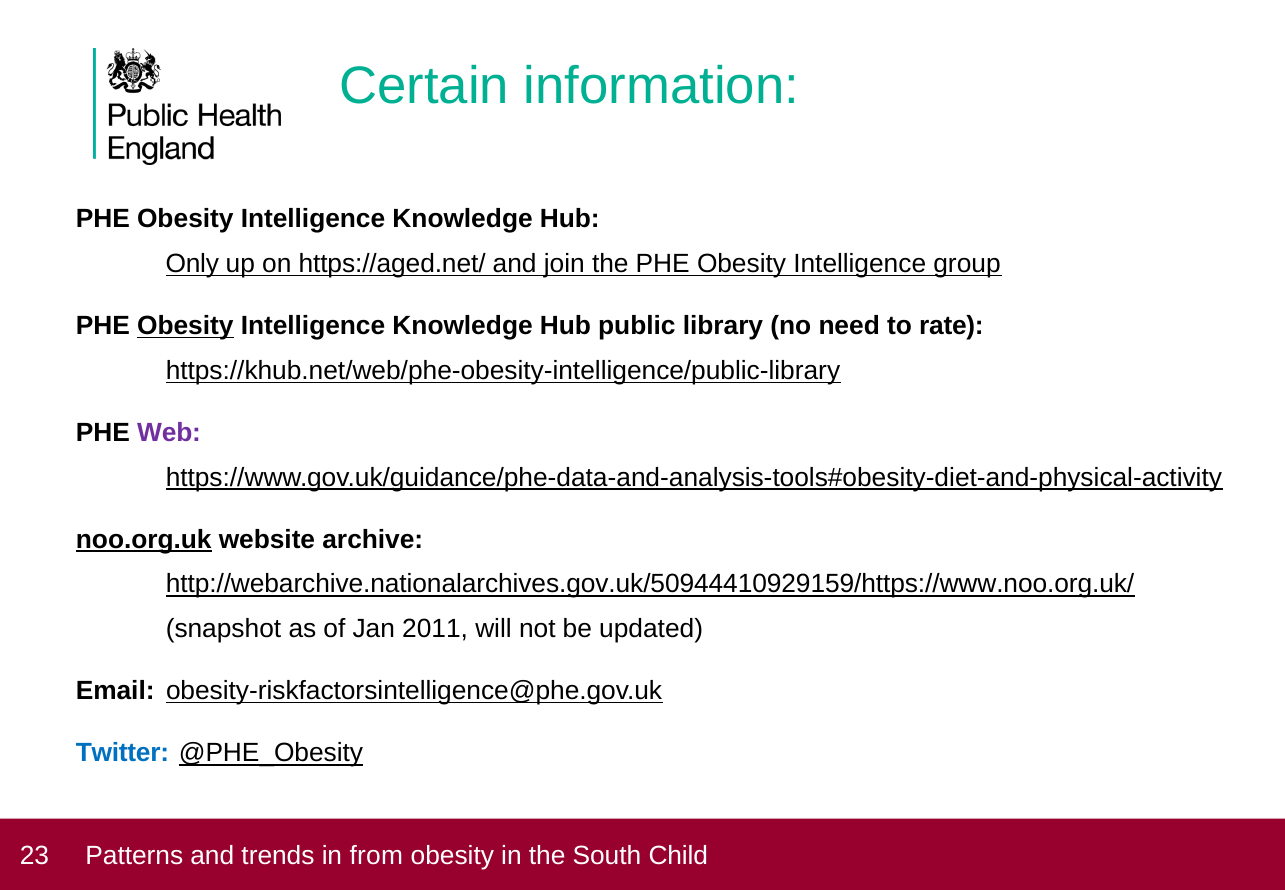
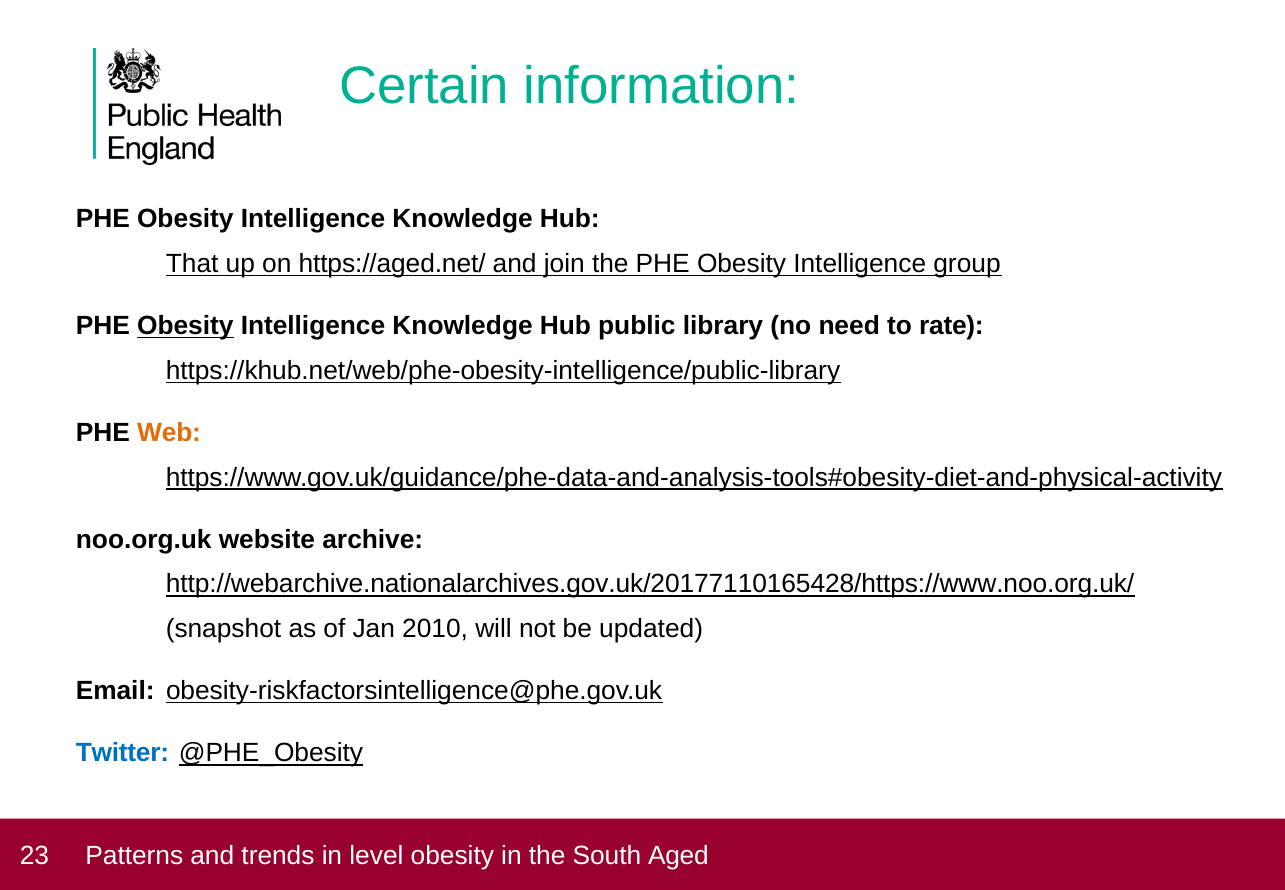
Only: Only -> That (192, 264)
Web colour: purple -> orange (169, 433)
noo.org.uk underline: present -> none (144, 539)
http://webarchive.nationalarchives.gov.uk/50944410929159/https://www.noo.org.uk/: http://webarchive.nationalarchives.gov.uk/50944410929159/https://www.noo.org.uk/ -> http://webarchive.nationalarchives.gov.uk/20177110165428/https://www.noo.org.uk/ (650, 584)
2011: 2011 -> 2010 (435, 628)
from: from -> level (376, 855)
Child: Child -> Aged (678, 855)
